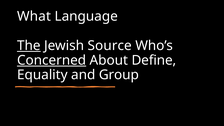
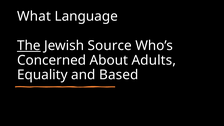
Concerned underline: present -> none (52, 60)
Define: Define -> Adults (154, 60)
Group: Group -> Based (119, 75)
